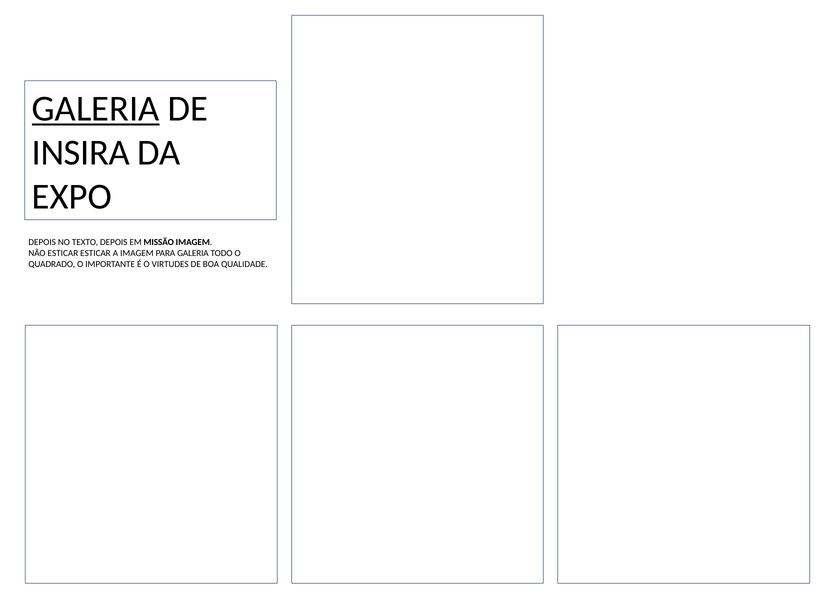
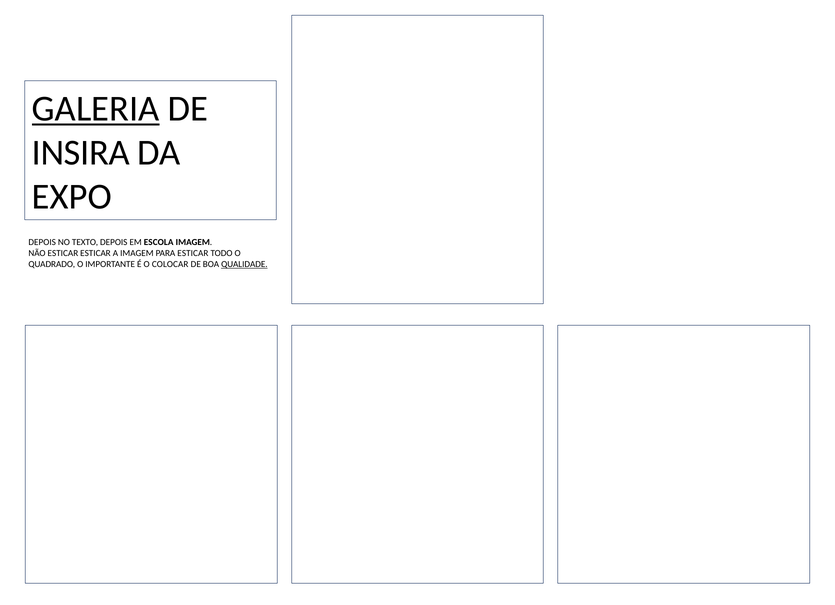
MISSÃO: MISSÃO -> ESCOLA (159, 242)
PARA GALERIA: GALERIA -> ESTICAR (193, 253)
VIRTUDES: VIRTUDES -> COLOCAR (170, 264)
QUALIDADE underline: none -> present (244, 264)
